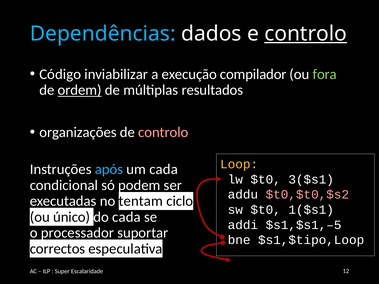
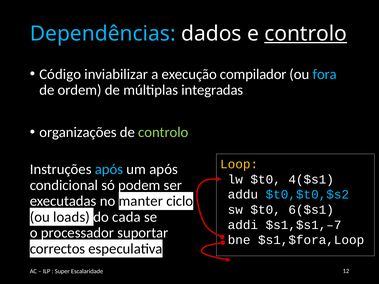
fora colour: light green -> light blue (325, 74)
ordem underline: present -> none (80, 90)
resultados: resultados -> integradas (212, 90)
controlo colour: pink -> light green (163, 132)
um cada: cada -> após (164, 170)
3($s1: 3($s1 -> 4($s1 (311, 180)
$t0,$t0,$s2 colour: pink -> light blue (307, 195)
tentam: tentam -> manter (141, 201)
1($s1: 1($s1 -> 6($s1 (311, 210)
único: único -> loads (71, 217)
$s1,$s1,–5: $s1,$s1,–5 -> $s1,$s1,–7 (304, 225)
$s1,$tipo,Loop: $s1,$tipo,Loop -> $s1,$fora,Loop (311, 240)
